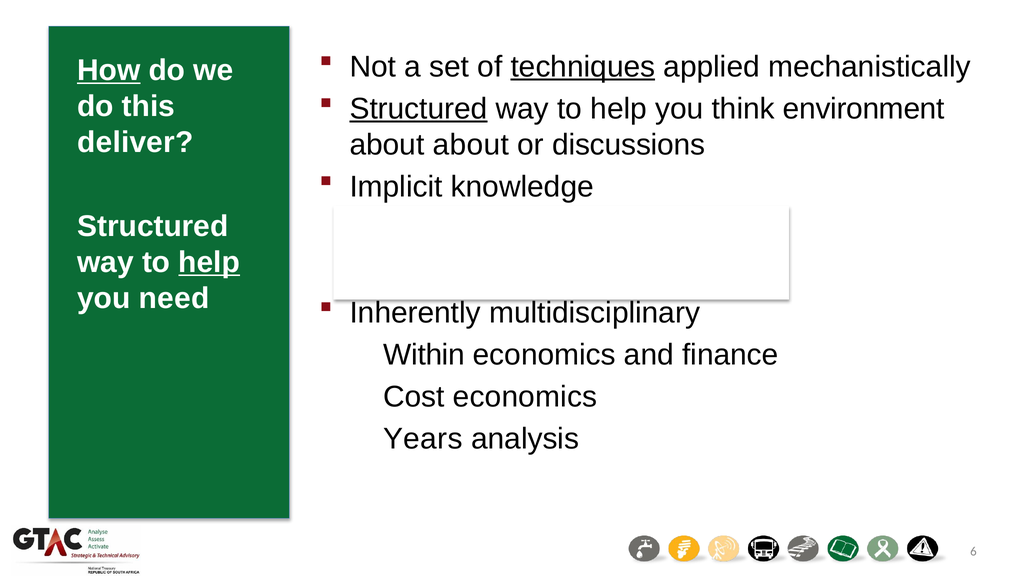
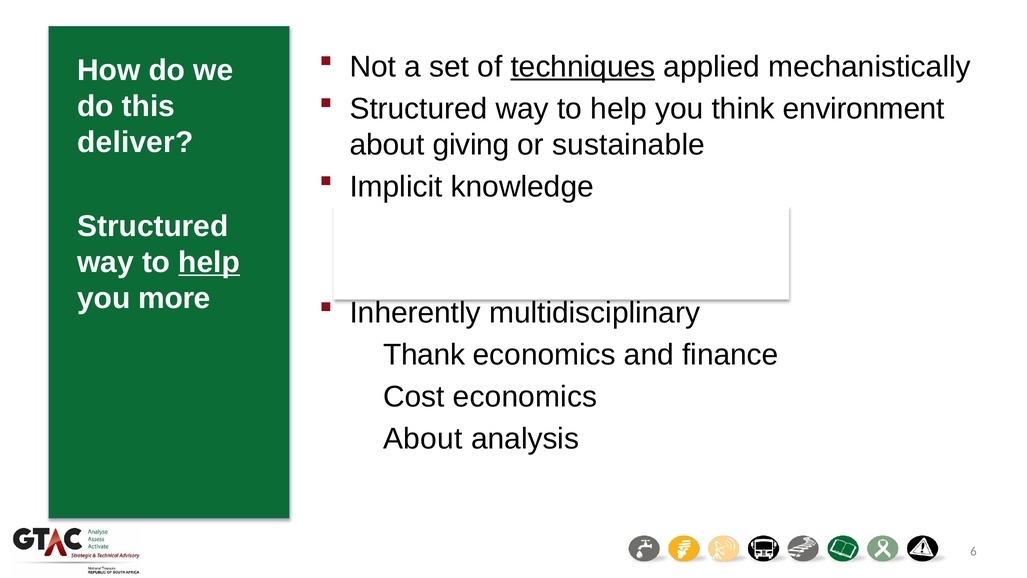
How underline: present -> none (109, 70)
Structured underline: present -> none (419, 109)
about about: about -> giving (471, 145)
discussions: discussions -> sustainable (629, 145)
need: need -> more (174, 298)
Within: Within -> Thank (424, 354)
Years: Years -> About (423, 438)
